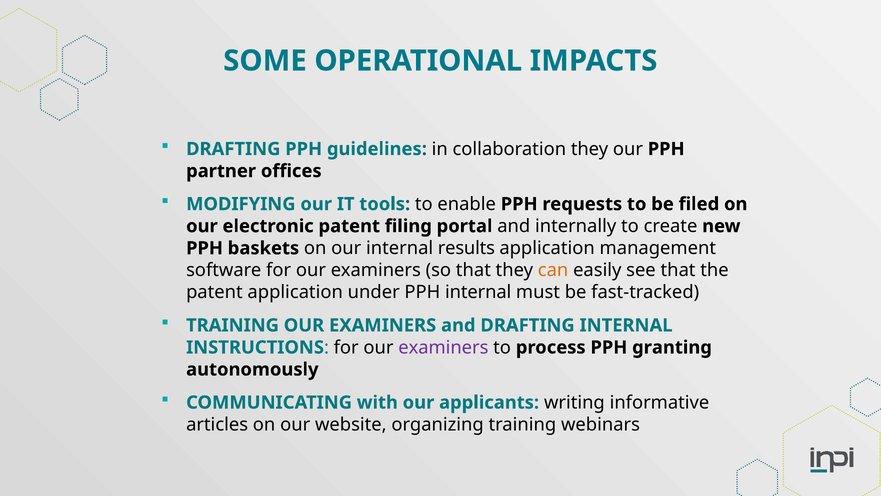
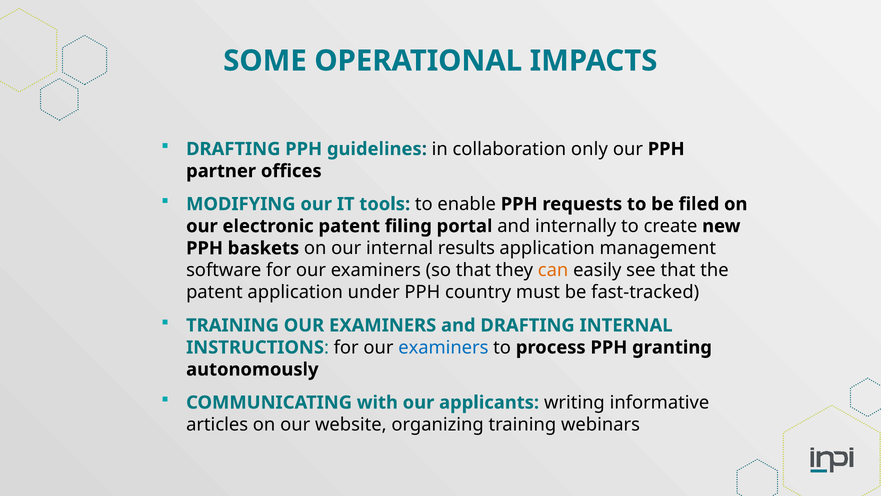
collaboration they: they -> only (589, 149)
PPH internal: internal -> country (478, 292)
examiners colour: purple -> blue (443, 347)
